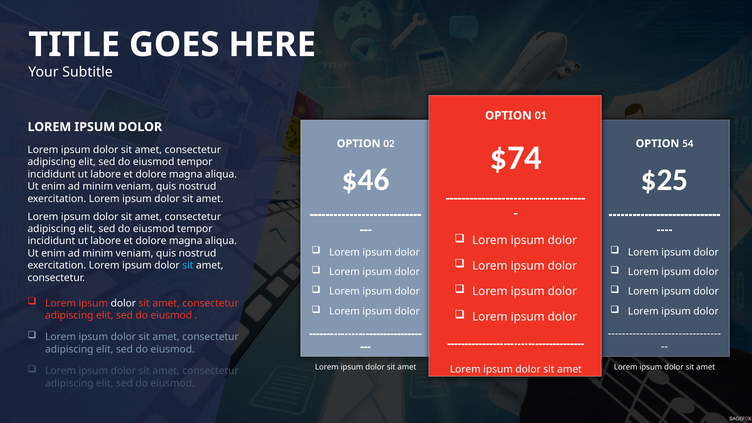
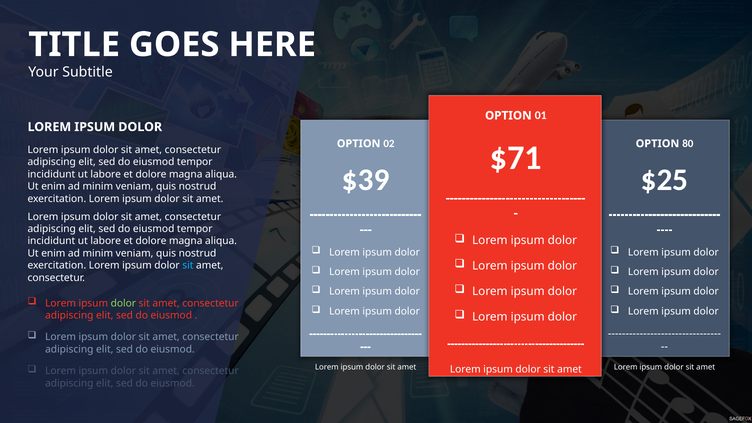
54: 54 -> 80 (688, 144)
$74: $74 -> $71 (516, 158)
$46: $46 -> $39 (366, 180)
dolor colour: white -> light green (123, 303)
